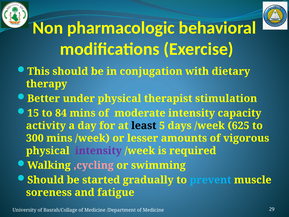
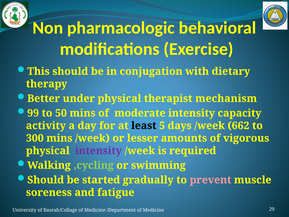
stimulation: stimulation -> mechanism (226, 98)
15: 15 -> 99 (33, 113)
84: 84 -> 50 (61, 113)
625: 625 -> 662 (238, 126)
,cycling colour: pink -> light green (94, 165)
prevent colour: light blue -> pink (210, 180)
